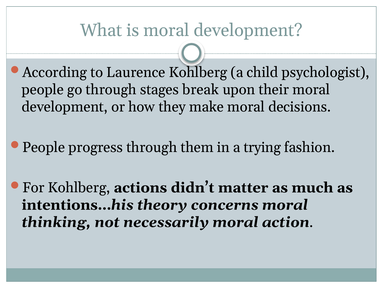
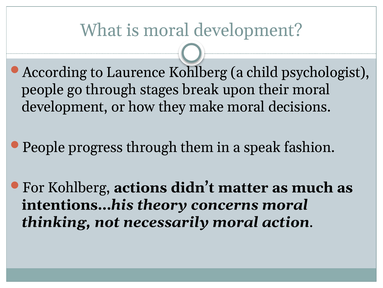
trying: trying -> speak (262, 147)
